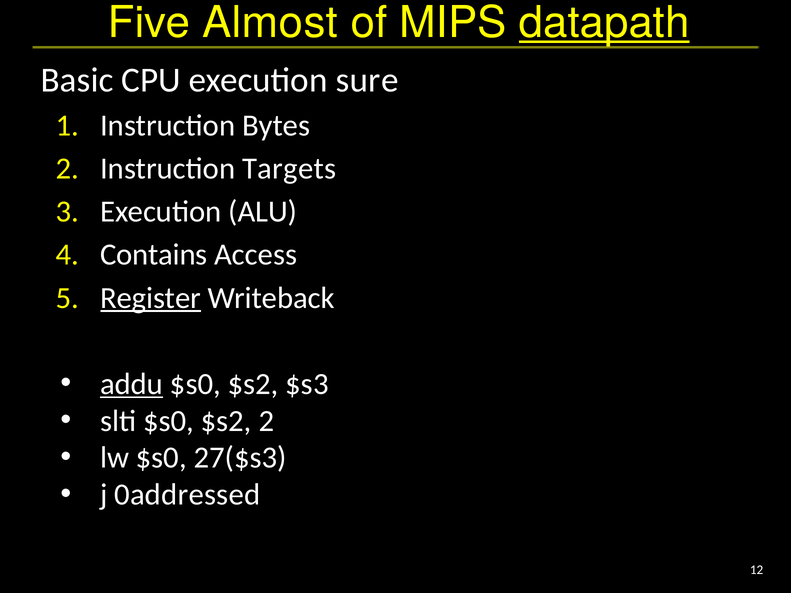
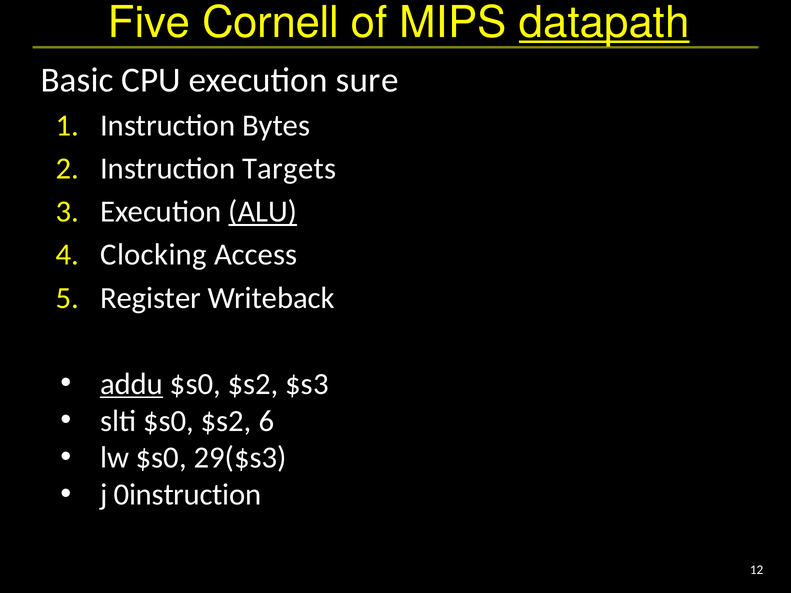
Almost: Almost -> Cornell (270, 23)
ALU underline: none -> present (263, 212)
Contains: Contains -> Clocking (154, 255)
Register underline: present -> none (151, 298)
$s2 2: 2 -> 6 (266, 421)
27($s3: 27($s3 -> 29($s3 (240, 458)
0addressed: 0addressed -> 0instruction (188, 495)
